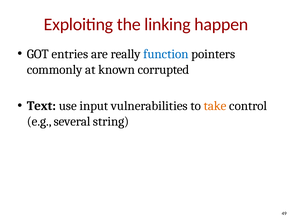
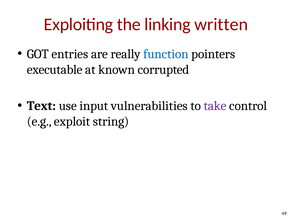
happen: happen -> written (221, 24)
commonly: commonly -> executable (55, 70)
take colour: orange -> purple (215, 106)
several: several -> exploit (72, 121)
